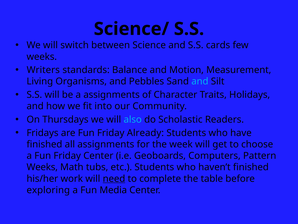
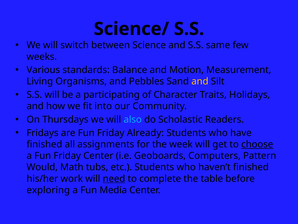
cards: cards -> same (218, 45)
Writers: Writers -> Various (43, 70)
and colour: light blue -> yellow (200, 81)
a assignments: assignments -> participating (112, 95)
choose underline: none -> present (257, 144)
Weeks: Weeks -> Would (42, 167)
